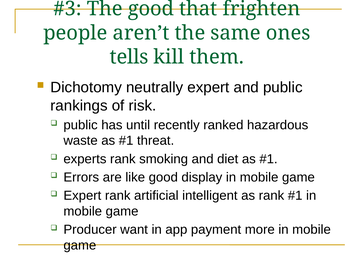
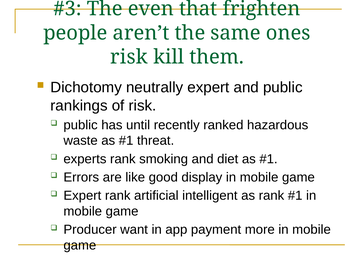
The good: good -> even (151, 9)
tells: tells -> risk (129, 57)
